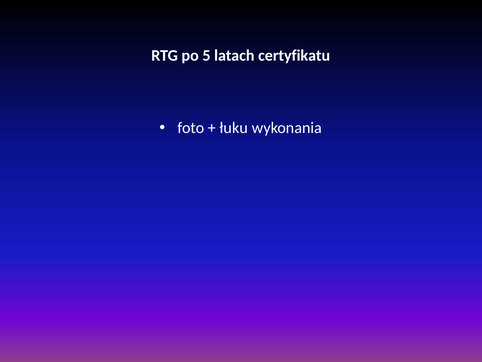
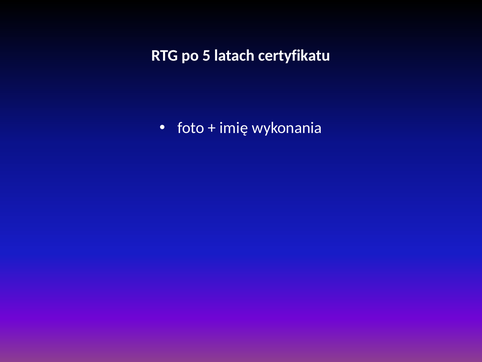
łuku: łuku -> imię (234, 128)
